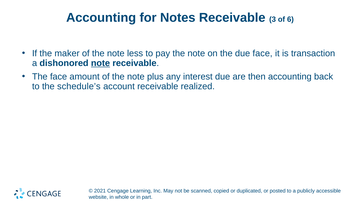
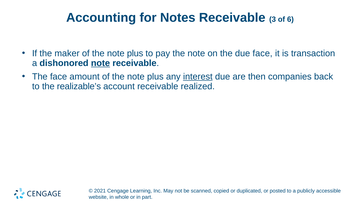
less: less -> plus (135, 53)
interest underline: none -> present (198, 76)
then accounting: accounting -> companies (290, 76)
schedule’s: schedule’s -> realizable’s (79, 86)
